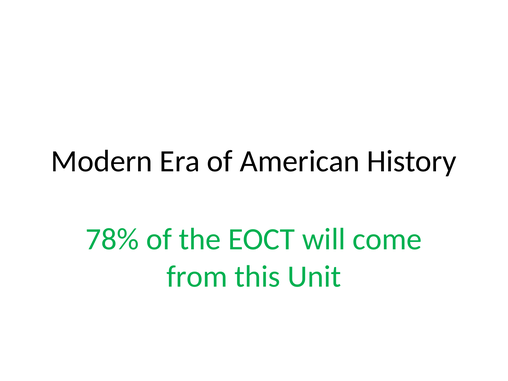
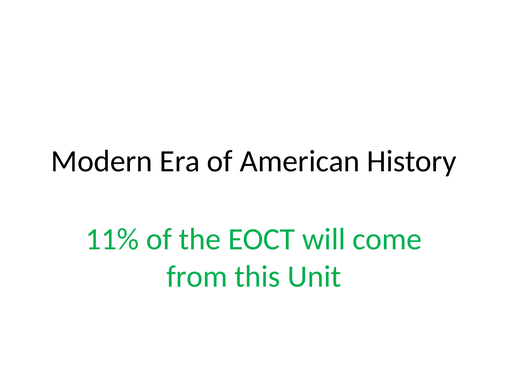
78%: 78% -> 11% (112, 239)
